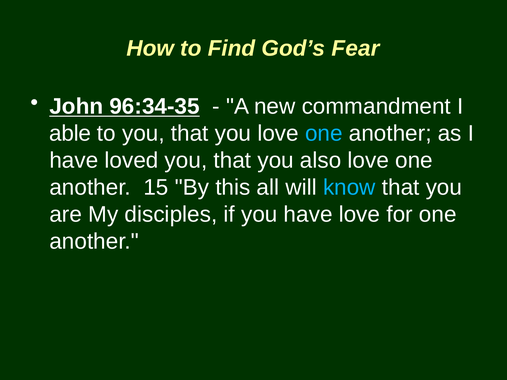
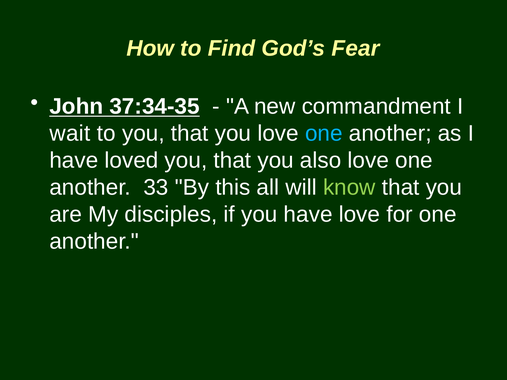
96:34-35: 96:34-35 -> 37:34-35 (155, 106)
able: able -> wait (70, 133)
15: 15 -> 33 (156, 187)
know colour: light blue -> light green (349, 187)
